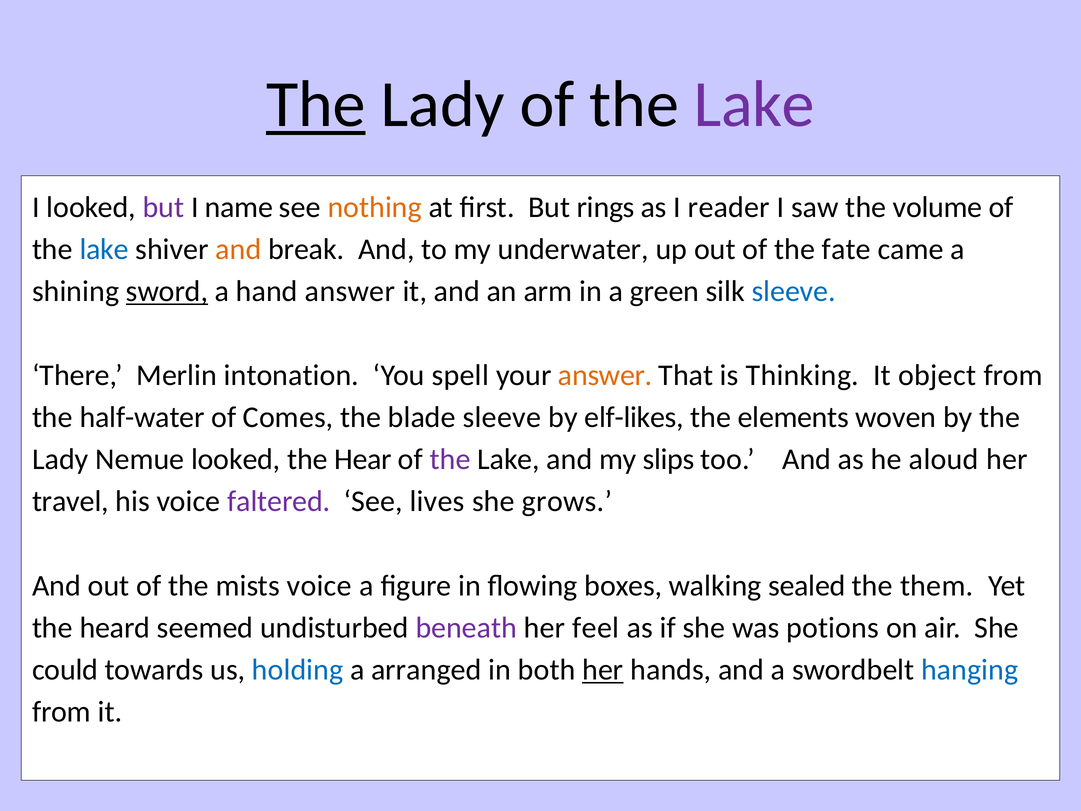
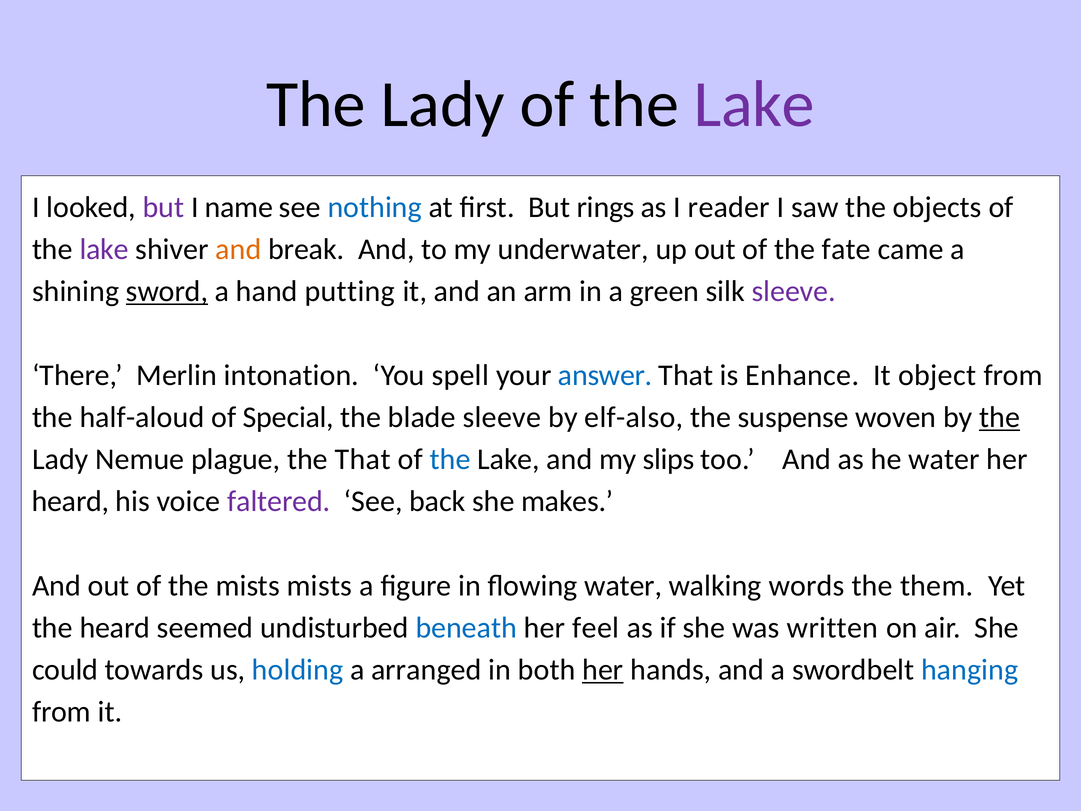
The underline: present -> none (316, 105)
nothing colour: orange -> blue (375, 207)
volume: volume -> objects (937, 207)
lake colour: blue -> purple (104, 249)
hand answer: answer -> putting (350, 291)
sleeve colour: blue -> purple (794, 291)
answer colour: orange -> blue (605, 375)
Thinking: Thinking -> Enhance (802, 375)
half-water: half-water -> half-aloud (142, 417)
Comes: Comes -> Special (288, 417)
elf-likes: elf-likes -> elf-also (634, 417)
elements: elements -> suspense (793, 417)
the underline: none -> present (1000, 417)
Nemue looked: looked -> plague (236, 459)
the Hear: Hear -> That (363, 459)
the colour: purple -> blue (450, 459)
he aloud: aloud -> water (944, 459)
travel: travel -> heard (71, 501)
lives: lives -> back (437, 501)
grows: grows -> makes (567, 501)
mists voice: voice -> mists (319, 585)
flowing boxes: boxes -> water (623, 585)
sealed: sealed -> words (807, 585)
beneath colour: purple -> blue (466, 628)
potions: potions -> written (833, 628)
